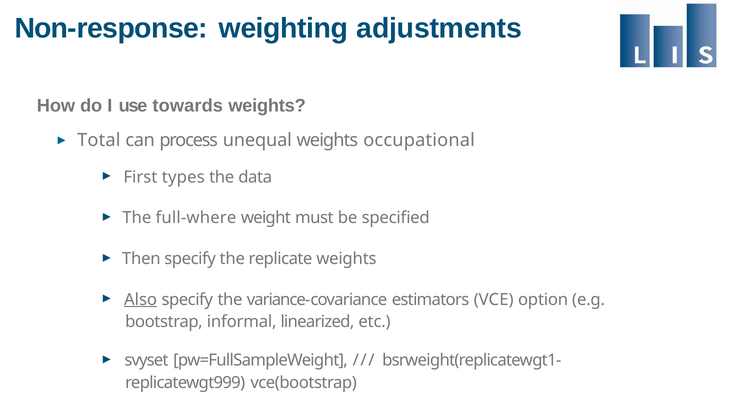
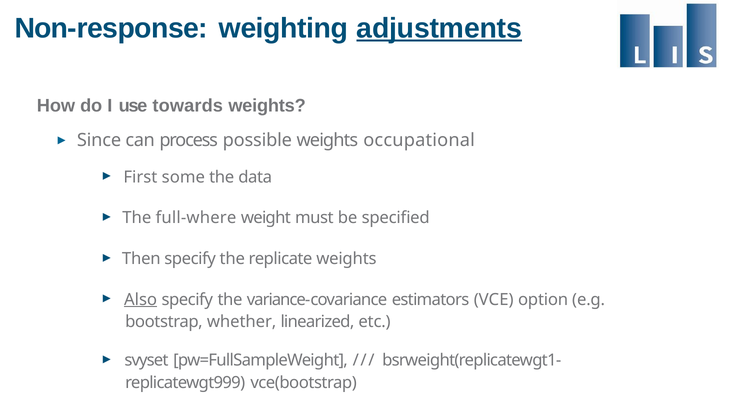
adjustments underline: none -> present (439, 28)
Total: Total -> Since (99, 140)
unequal: unequal -> possible (257, 140)
types: types -> some (183, 177)
informal: informal -> whether (242, 322)
